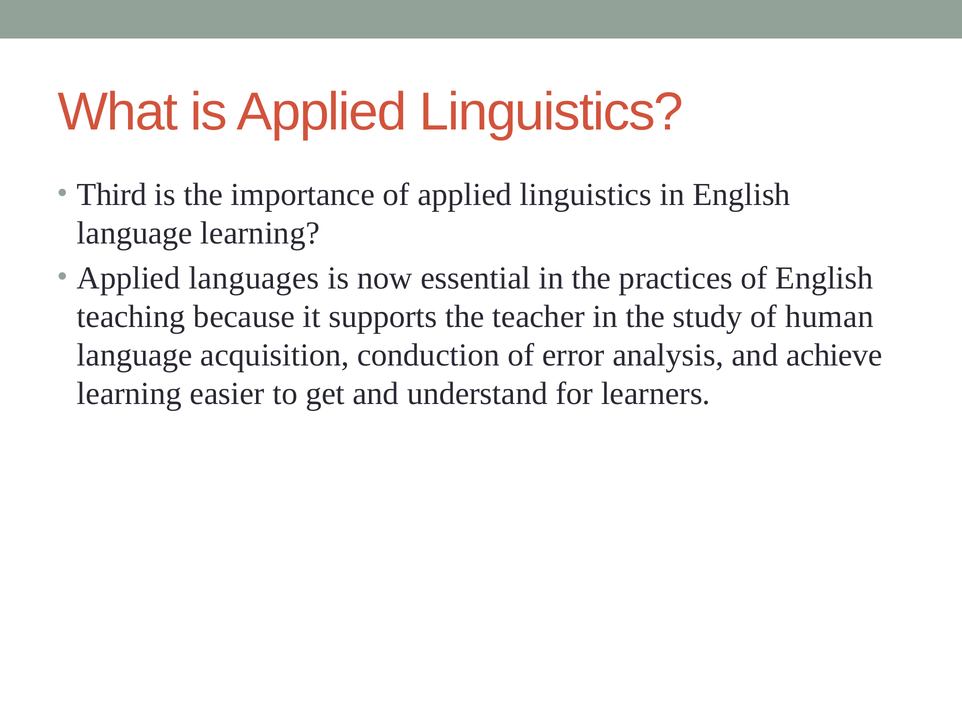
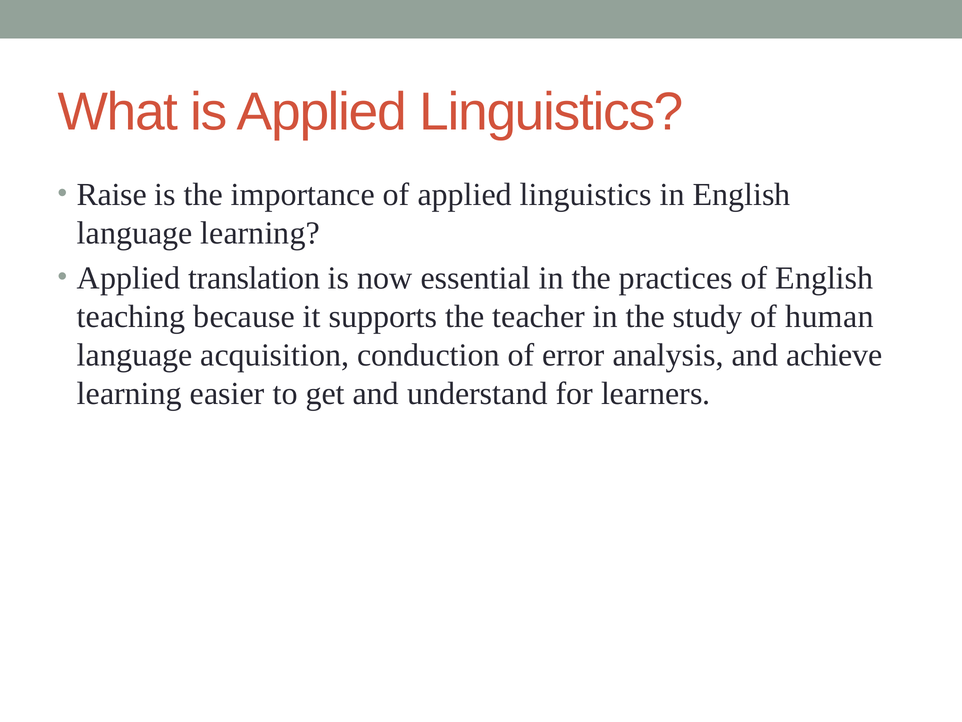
Third: Third -> Raise (112, 195)
languages: languages -> translation (254, 278)
